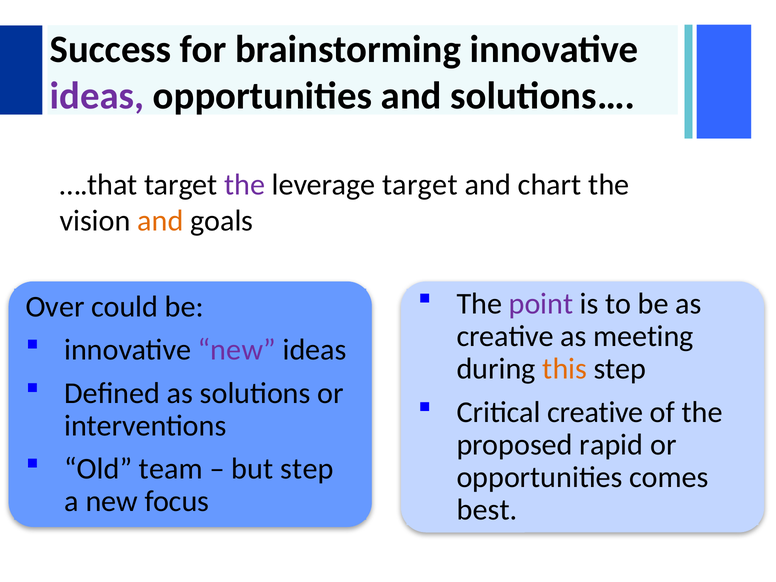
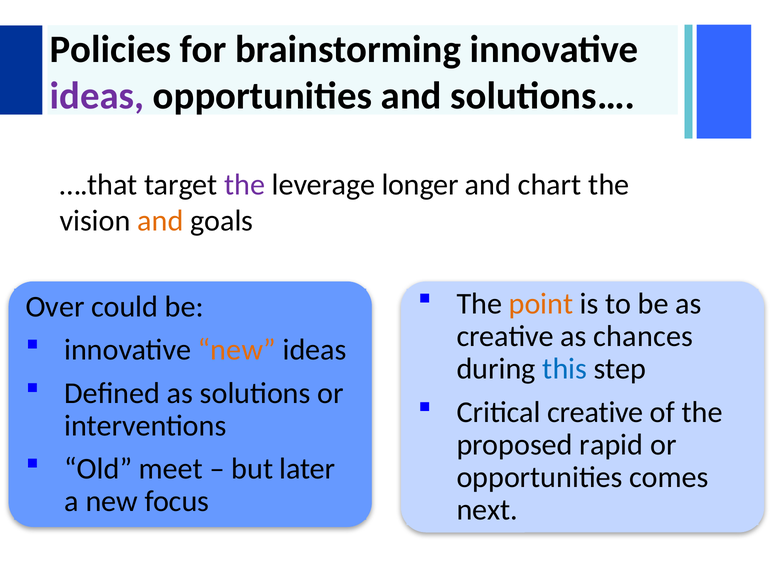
Success: Success -> Policies (110, 49)
leverage target: target -> longer (420, 185)
point colour: purple -> orange (541, 304)
meeting: meeting -> chances (643, 336)
new colour: purple -> orange (237, 350)
this colour: orange -> blue (565, 369)
team: team -> meet (171, 469)
but step: step -> later (307, 469)
best: best -> next (487, 510)
